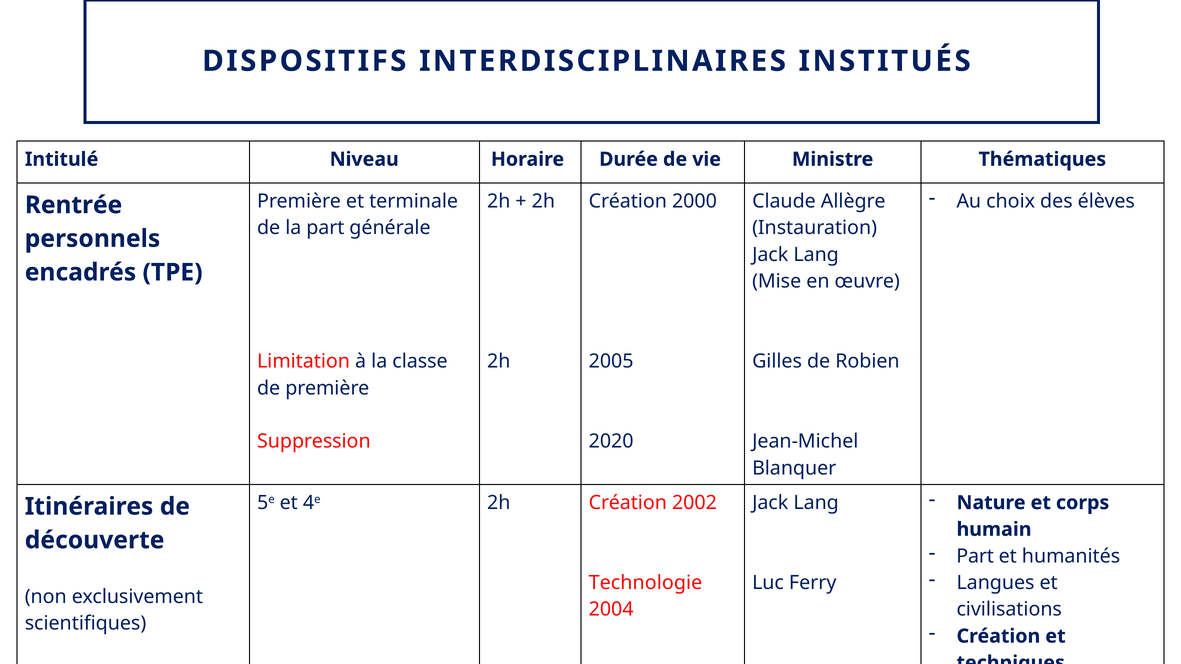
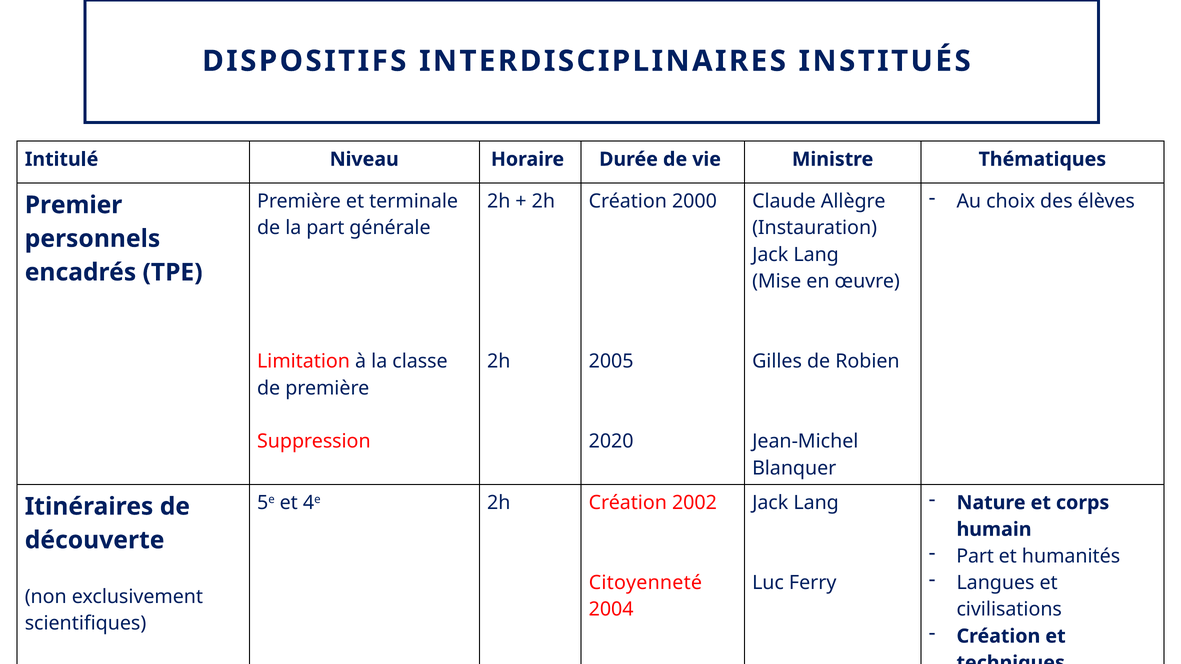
Rentrée: Rentrée -> Premier (74, 205)
Technologie: Technologie -> Citoyenneté (645, 583)
